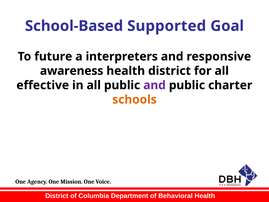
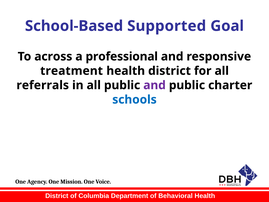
future: future -> across (53, 56)
interpreters: interpreters -> professional (122, 56)
awareness: awareness -> treatment (72, 71)
effective: effective -> referrals (43, 85)
schools colour: orange -> blue (134, 99)
